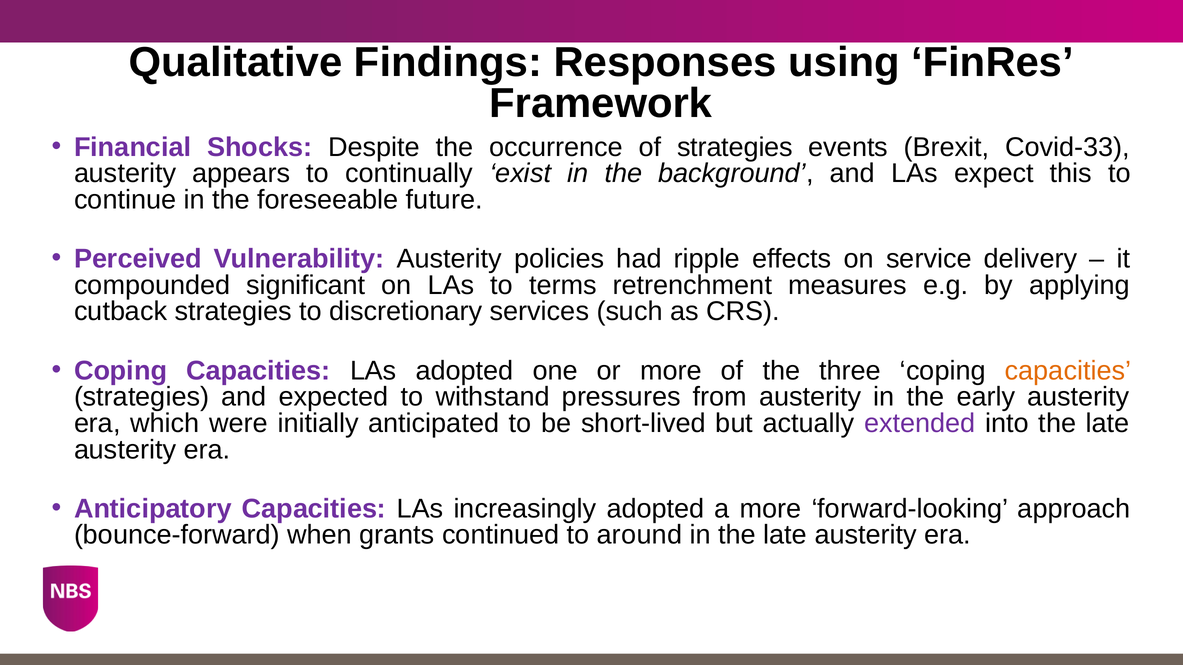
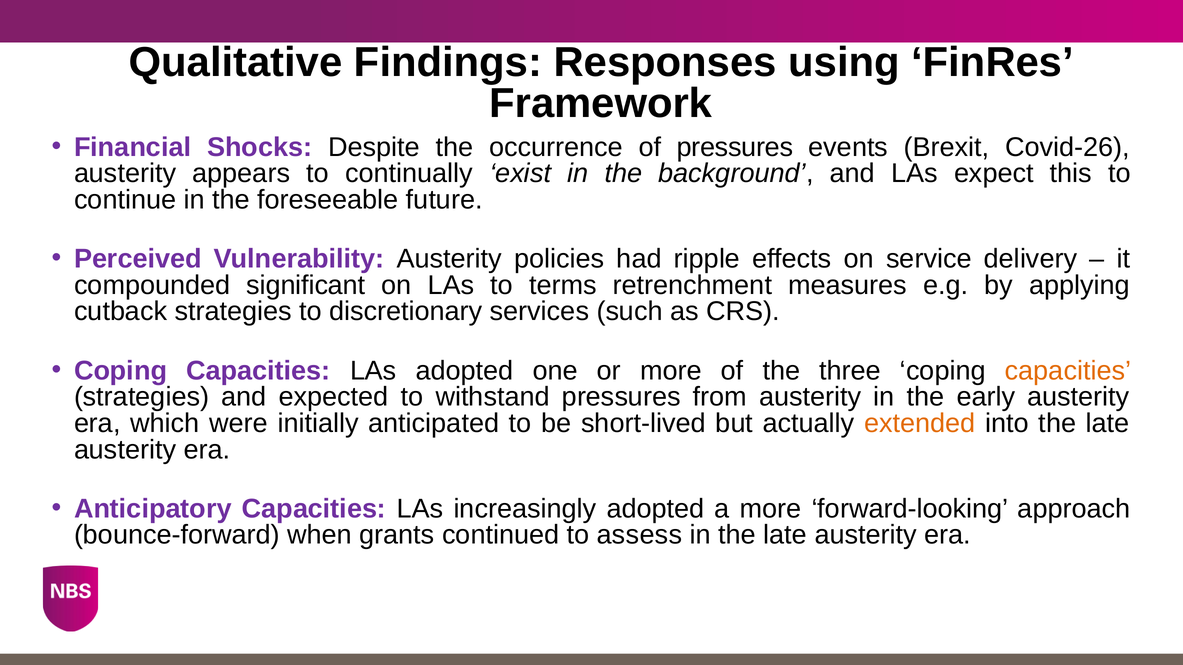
of strategies: strategies -> pressures (735, 147)
Covid-33: Covid-33 -> Covid-26 (1068, 147)
extended colour: purple -> orange (920, 424)
around: around -> assess (639, 535)
